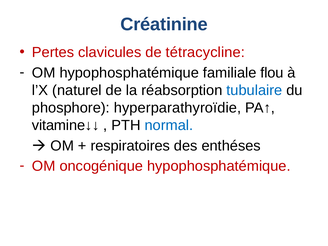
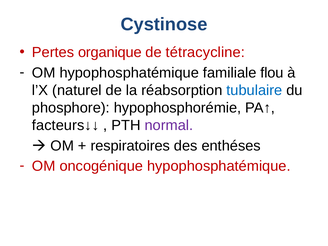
Créatinine: Créatinine -> Cystinose (164, 24)
clavicules: clavicules -> organique (110, 52)
hyperparathyroïdie: hyperparathyroïdie -> hypophosphorémie (178, 108)
vitamine↓↓: vitamine↓↓ -> facteurs↓↓ (66, 125)
normal colour: blue -> purple (169, 125)
